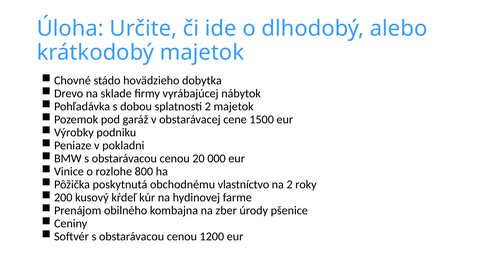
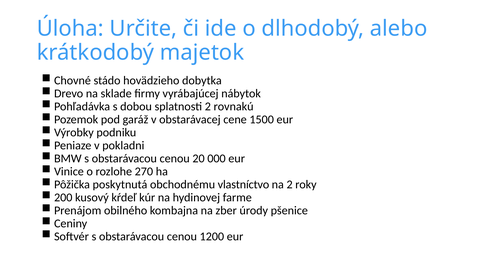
2 majetok: majetok -> rovnakú (234, 106)
800: 800 -> 270 (144, 171)
